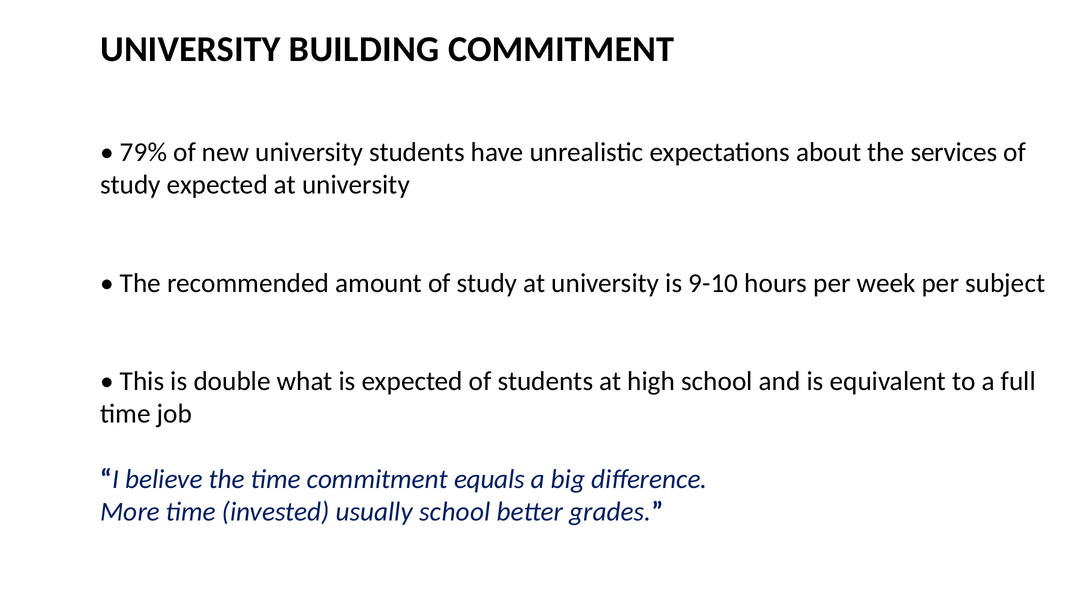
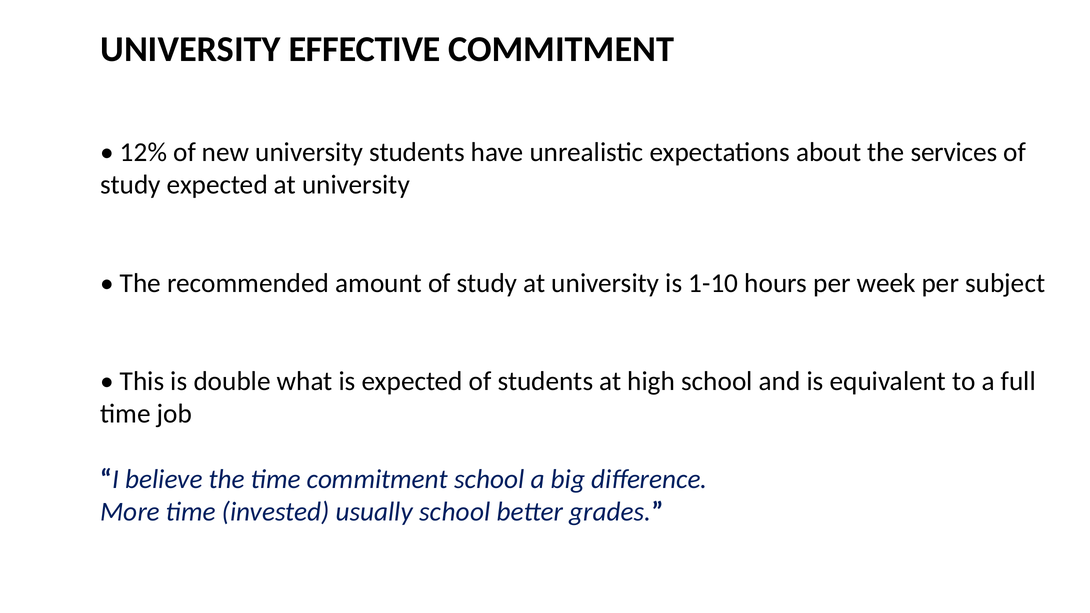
BUILDING: BUILDING -> EFFECTIVE (365, 49)
79%: 79% -> 12% (143, 152)
9-10: 9-10 -> 1-10 (713, 283)
commitment equals: equals -> school (489, 479)
